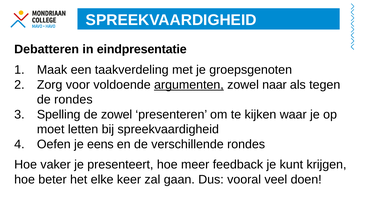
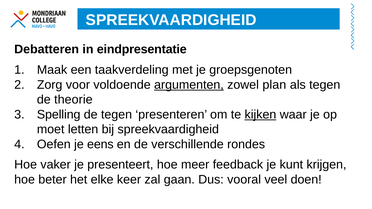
naar: naar -> plan (274, 85)
de rondes: rondes -> theorie (73, 100)
de zowel: zowel -> tegen (117, 115)
kijken underline: none -> present (260, 115)
